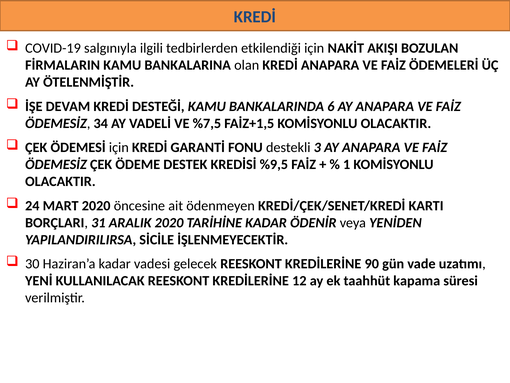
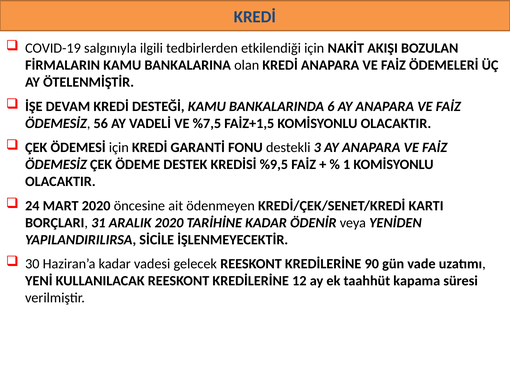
34: 34 -> 56 (101, 123)
